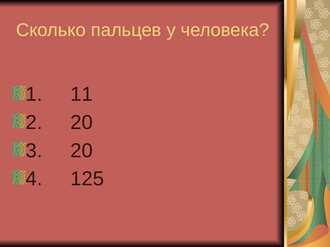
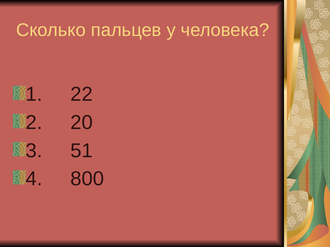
11: 11 -> 22 (82, 94)
3 20: 20 -> 51 (82, 151)
125: 125 -> 800 (87, 179)
